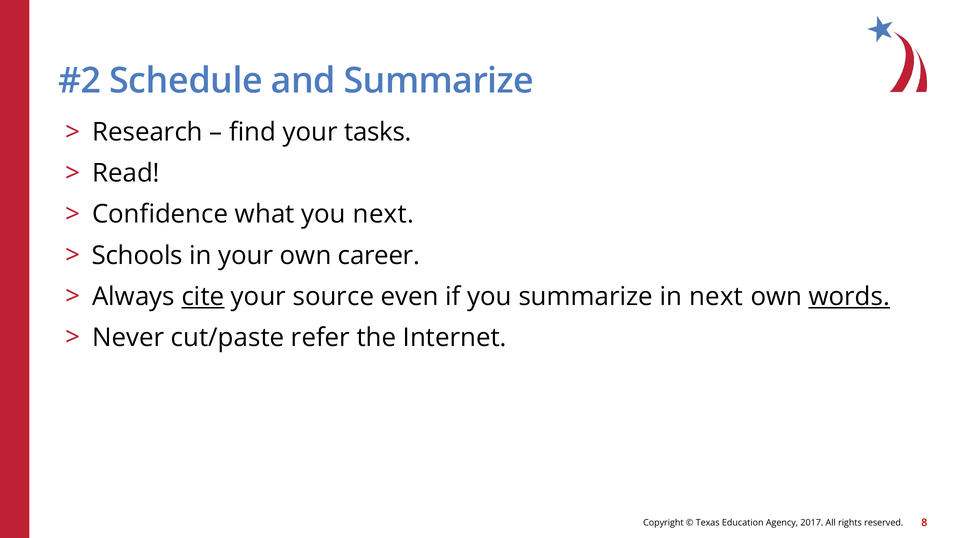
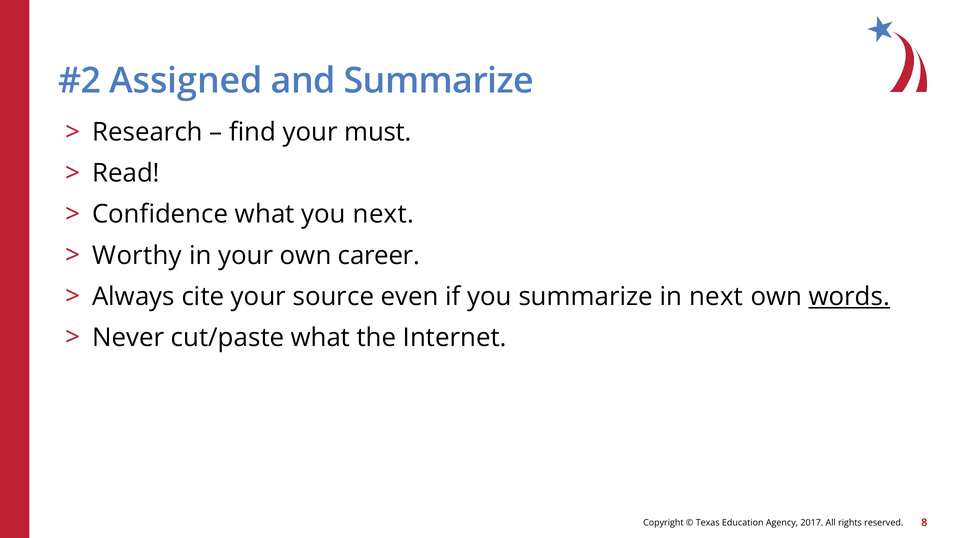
Schedule: Schedule -> Assigned (186, 81)
tasks: tasks -> must (378, 132)
Schools: Schools -> Worthy (137, 255)
cite underline: present -> none (203, 296)
cut/paste refer: refer -> what (320, 337)
